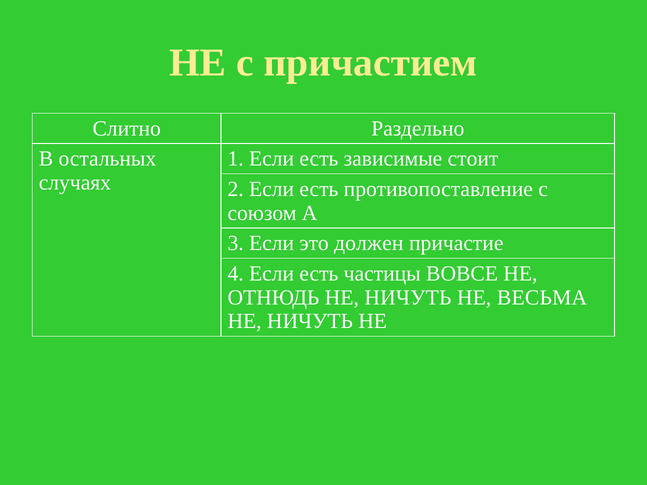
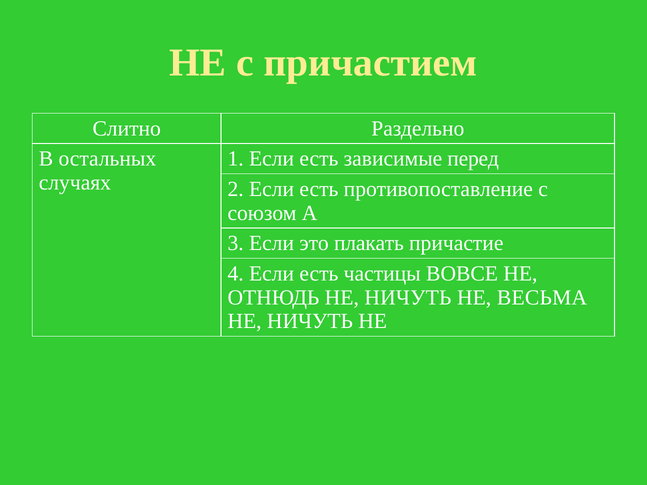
стоит: стоит -> перед (473, 159)
должен: должен -> плакать (369, 243)
